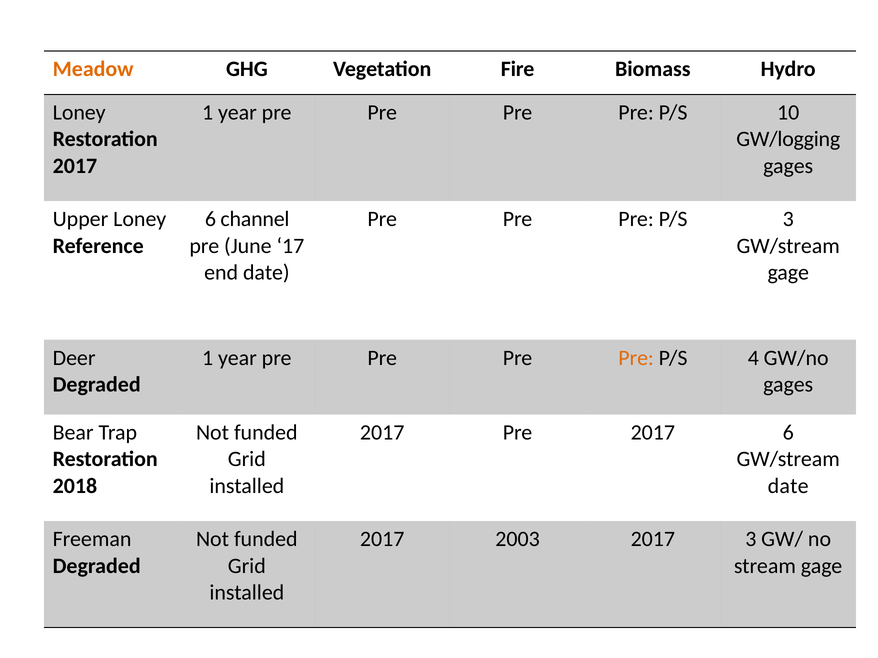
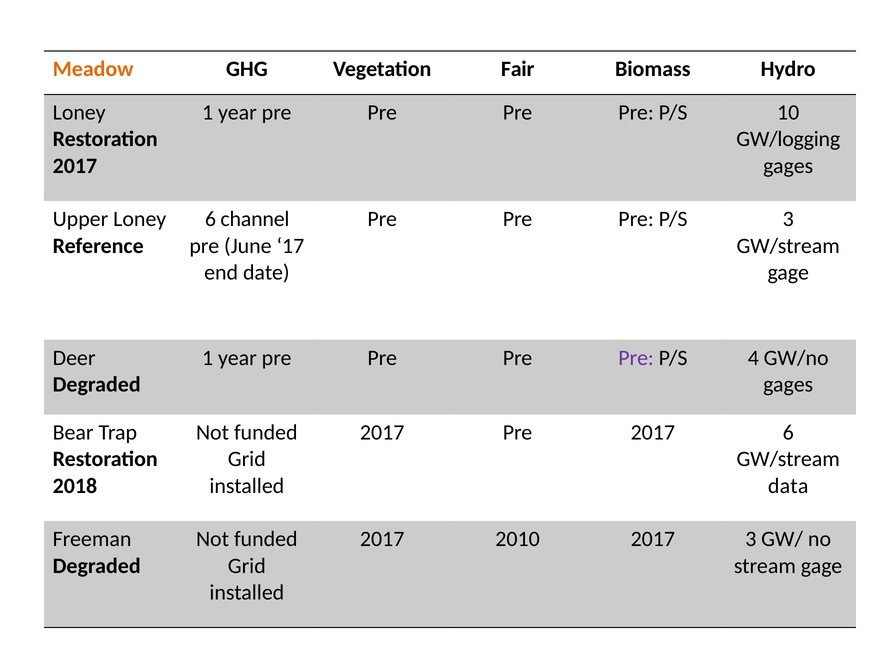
Fire: Fire -> Fair (518, 69)
Pre colour: orange -> purple (636, 358)
date: date -> data (788, 486)
2003: 2003 -> 2010 (518, 540)
